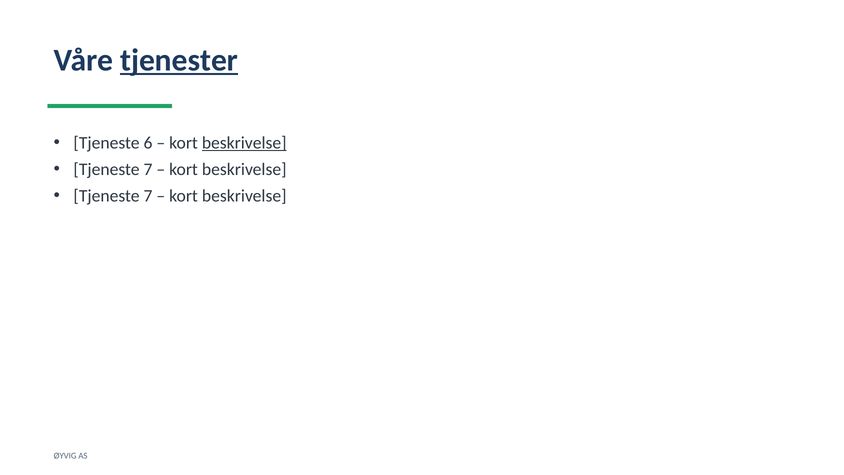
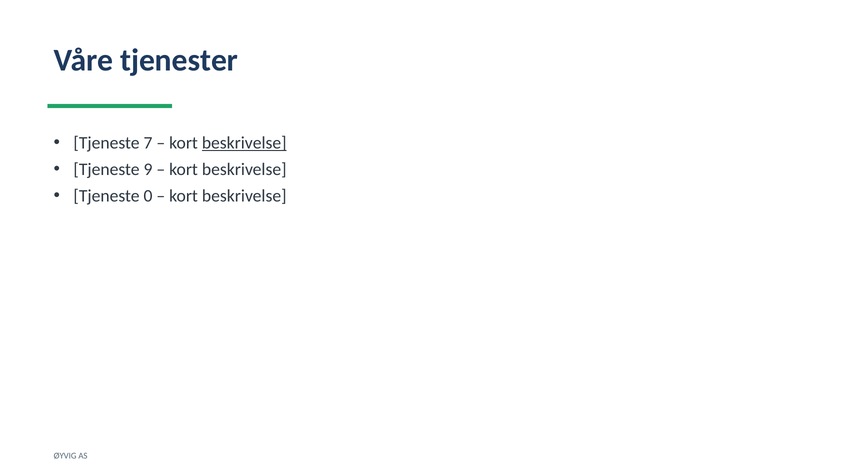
tjenester underline: present -> none (179, 60)
6: 6 -> 7 (148, 143)
7: 7 -> 9 (148, 169)
7: 7 -> 0 (148, 196)
